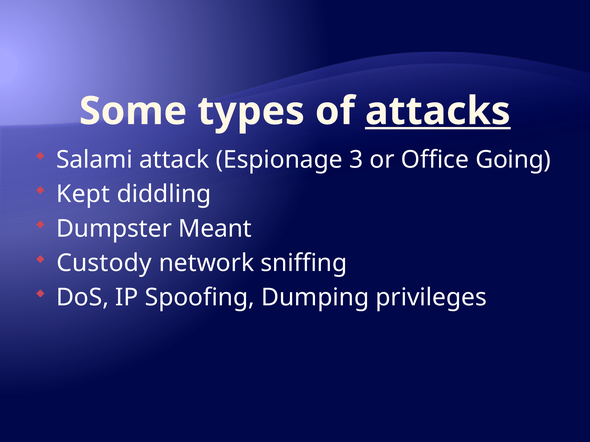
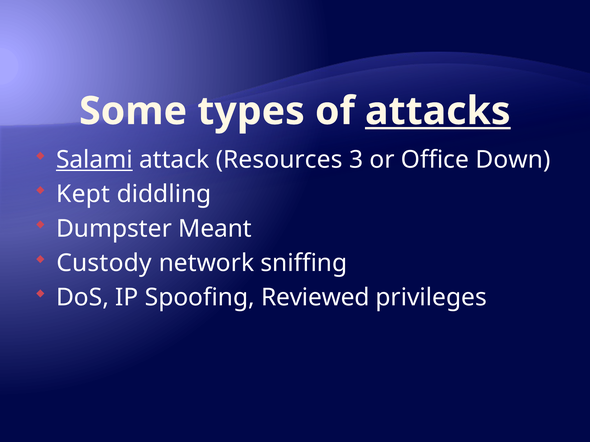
Salami underline: none -> present (94, 160)
Espionage: Espionage -> Resources (279, 160)
Going: Going -> Down (513, 160)
Dumping: Dumping -> Reviewed (315, 298)
